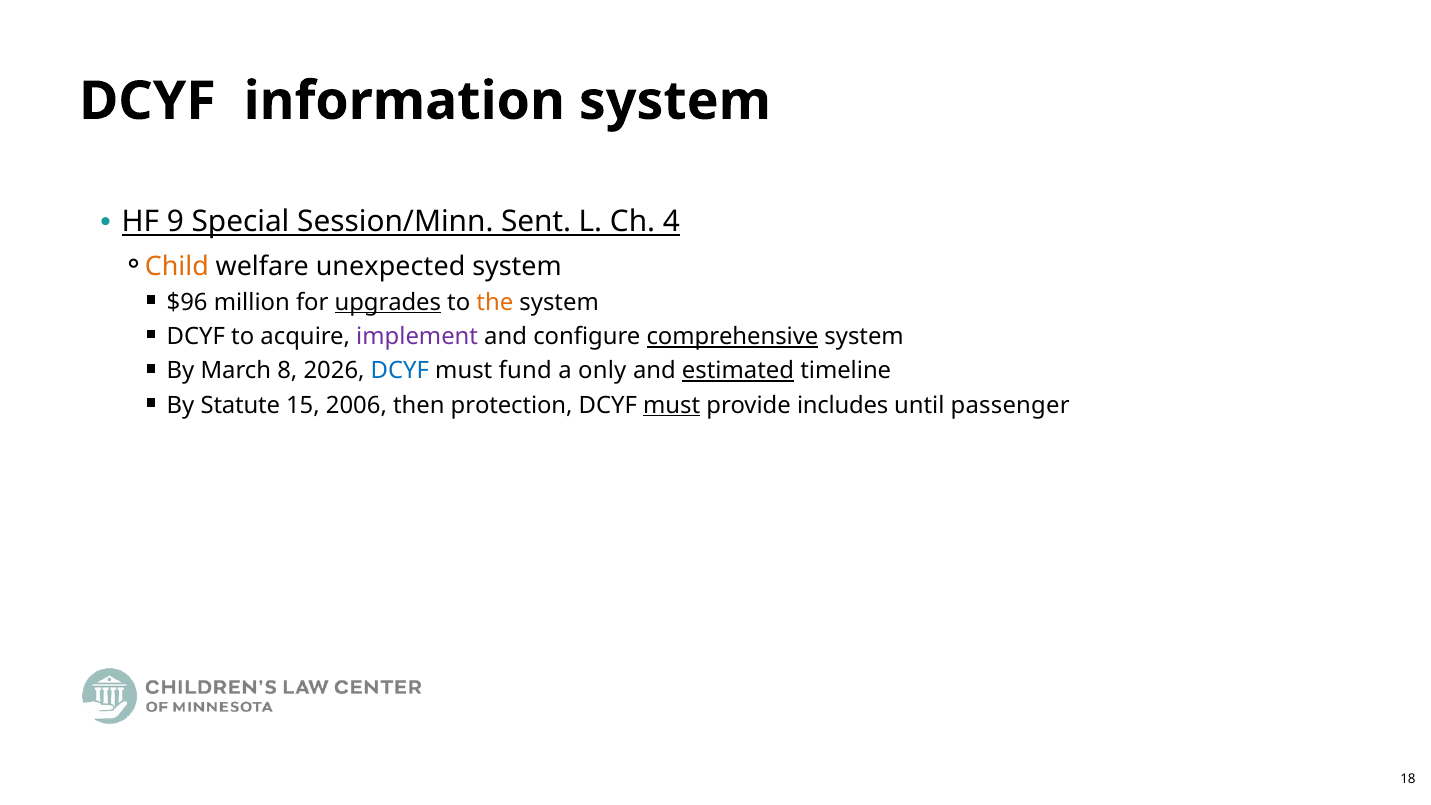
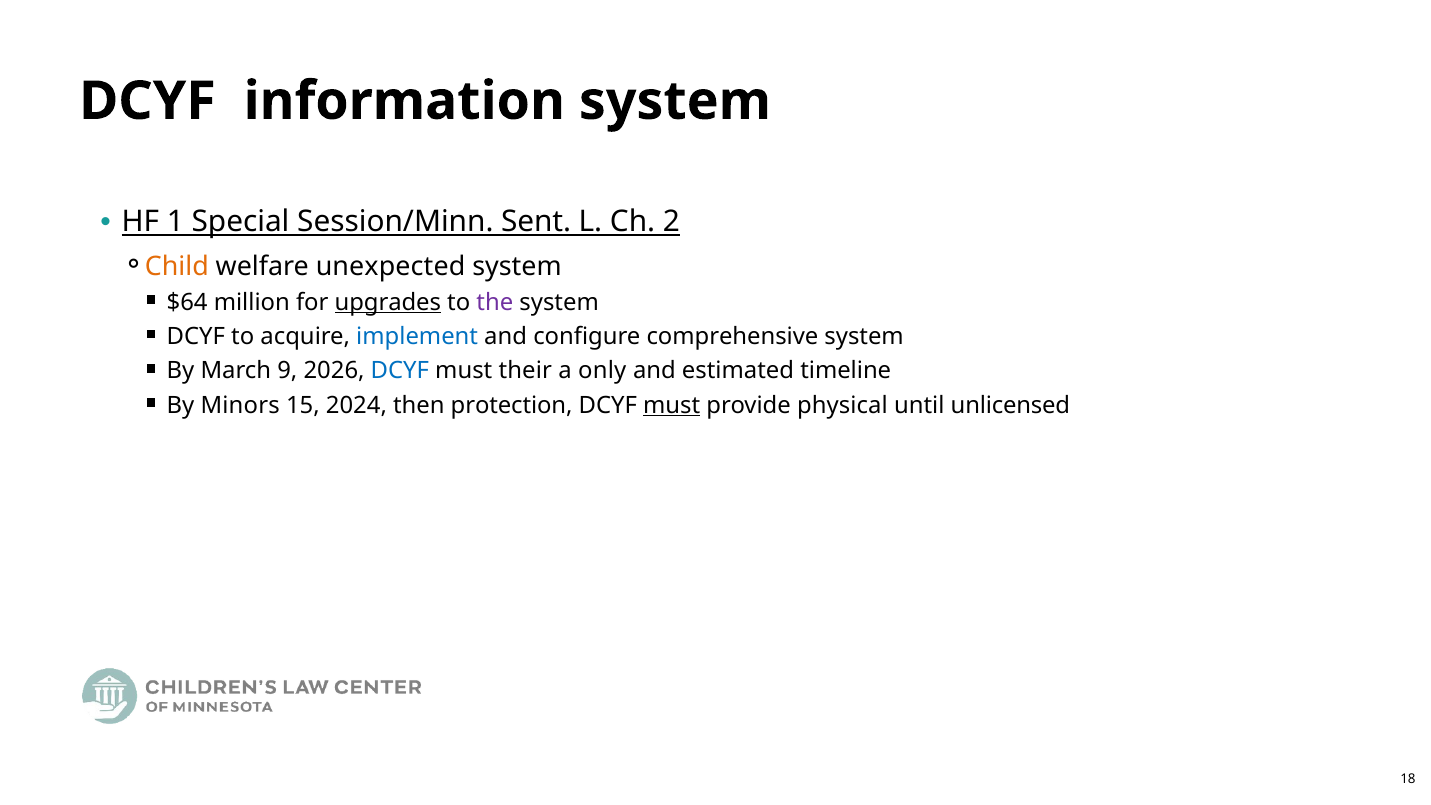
9: 9 -> 1 (175, 221)
4: 4 -> 2 (671, 221)
$96: $96 -> $64 (187, 302)
the colour: orange -> purple (495, 302)
implement colour: purple -> blue (417, 337)
comprehensive underline: present -> none (732, 337)
8: 8 -> 9 (287, 371)
fund: fund -> their (525, 371)
estimated underline: present -> none (738, 371)
Statute: Statute -> Minors (240, 405)
2006: 2006 -> 2024 (356, 405)
includes: includes -> physical (842, 405)
passenger: passenger -> unlicensed (1010, 405)
